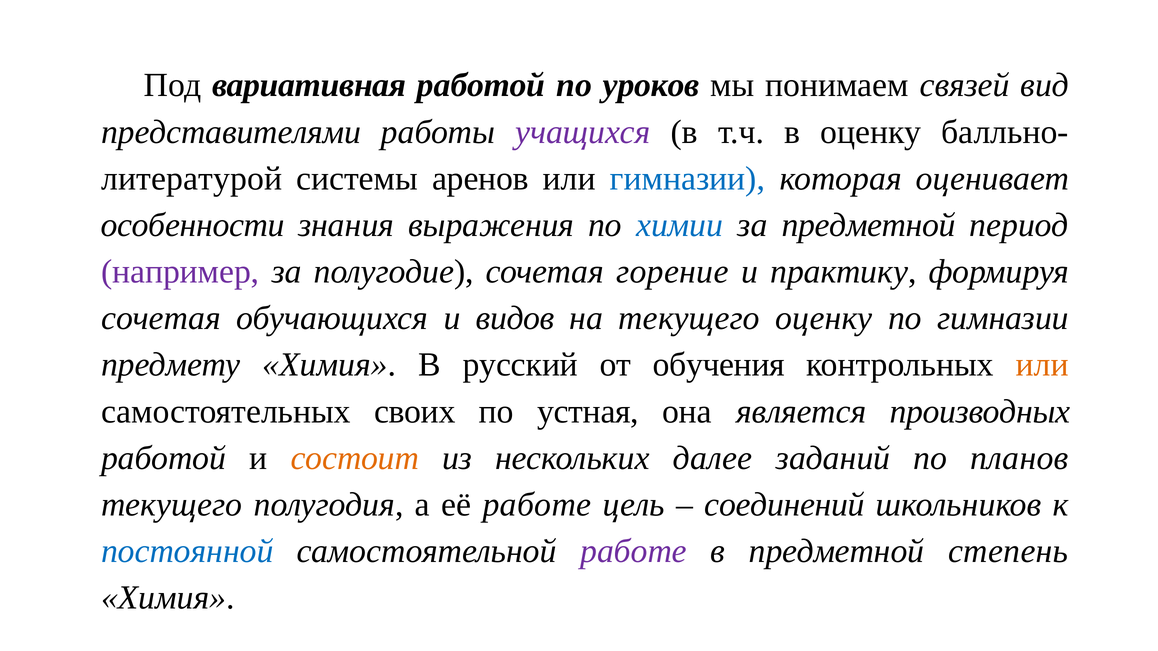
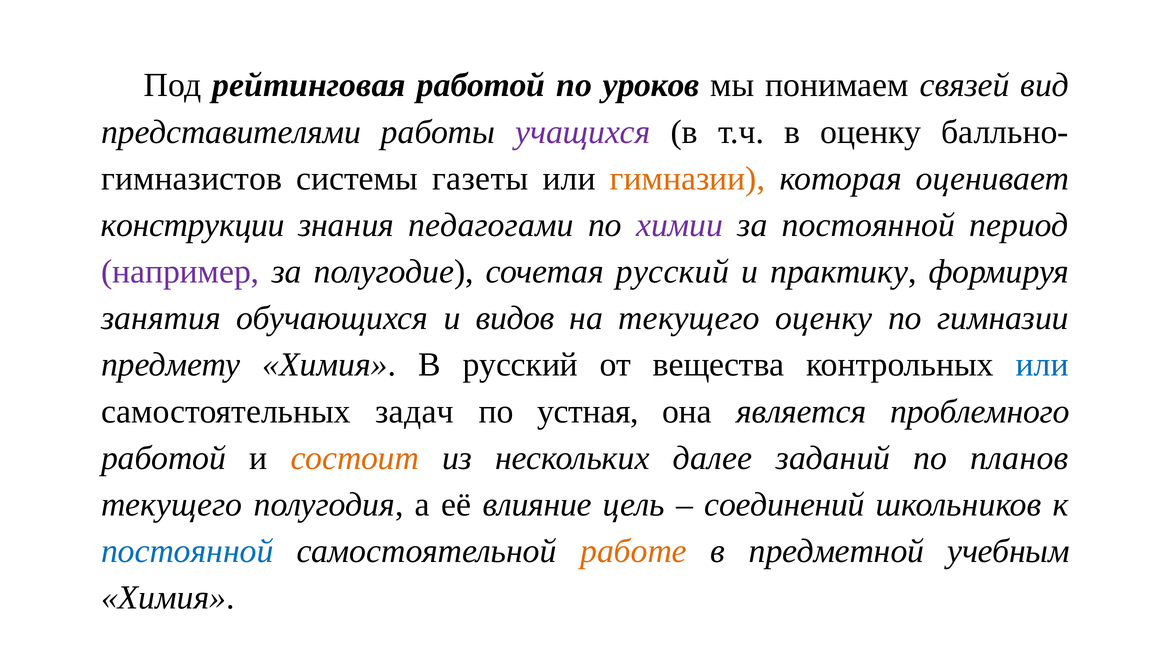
вариативная: вариативная -> рейтинговая (309, 85)
литературой: литературой -> гимназистов (192, 179)
аренов: аренов -> газеты (480, 179)
гимназии colour: blue -> orange (687, 179)
особенности: особенности -> конструкции (193, 225)
выражения: выражения -> педагогами (491, 225)
химии colour: blue -> purple (680, 225)
за предметной: предметной -> постоянной (868, 225)
сочетая горение: горение -> русский (672, 272)
сочетая: сочетая -> занятия (161, 318)
обучения: обучения -> вещества (719, 365)
или colour: orange -> blue (1042, 365)
своих: своих -> задач (415, 412)
производных: производных -> проблемного (980, 412)
её работе: работе -> влияние (537, 505)
работе colour: purple -> orange (634, 551)
степень: степень -> учебным (1008, 551)
